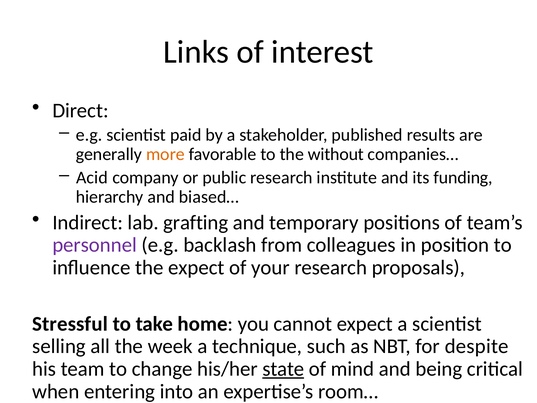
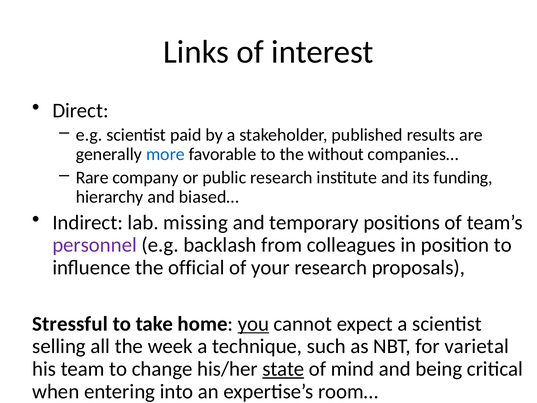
more colour: orange -> blue (165, 154)
Acid: Acid -> Rare (92, 177)
grafting: grafting -> missing (196, 222)
the expect: expect -> official (196, 267)
you underline: none -> present (253, 324)
despite: despite -> varietal (477, 346)
